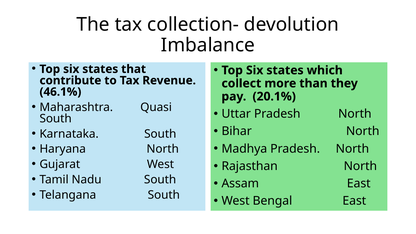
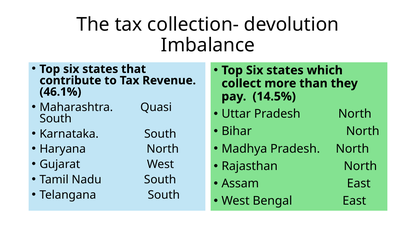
20.1%: 20.1% -> 14.5% (274, 96)
